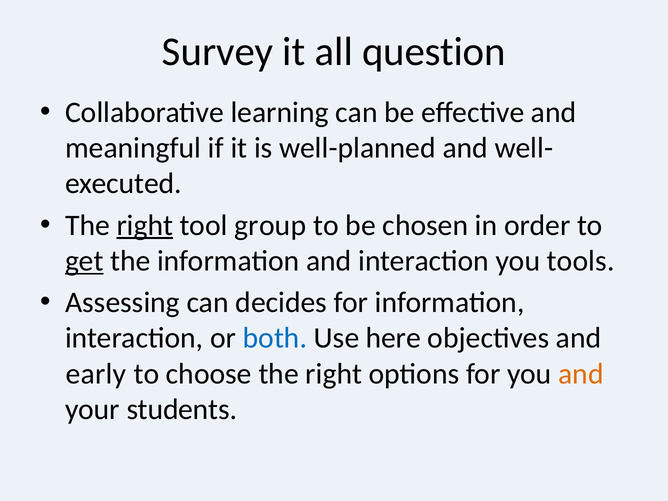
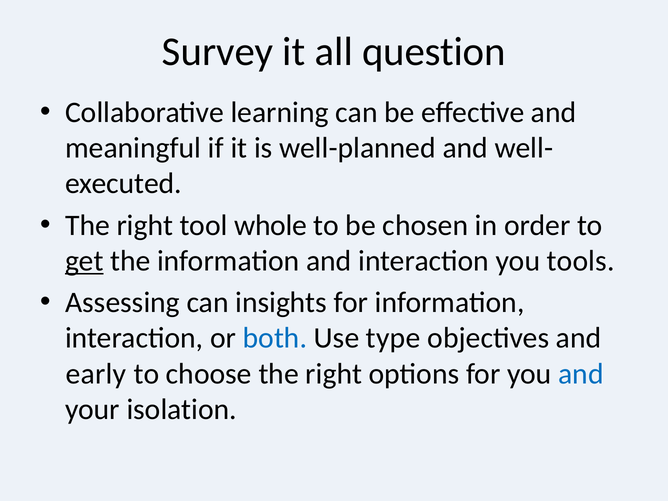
right underline: present -> none (145, 225)
group: group -> whole (271, 225)
decides: decides -> insights (281, 303)
here: here -> type (393, 338)
and colour: orange -> blue (581, 374)
students: students -> isolation (182, 410)
